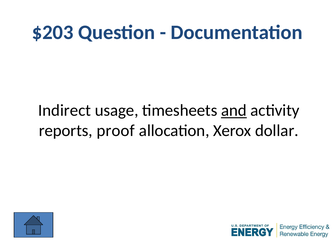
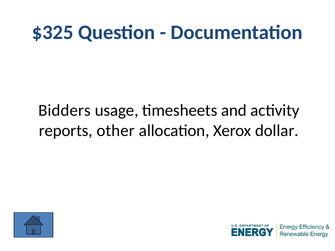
$203: $203 -> $325 (53, 32)
Indirect: Indirect -> Bidders (65, 111)
and underline: present -> none (234, 111)
proof: proof -> other (116, 131)
